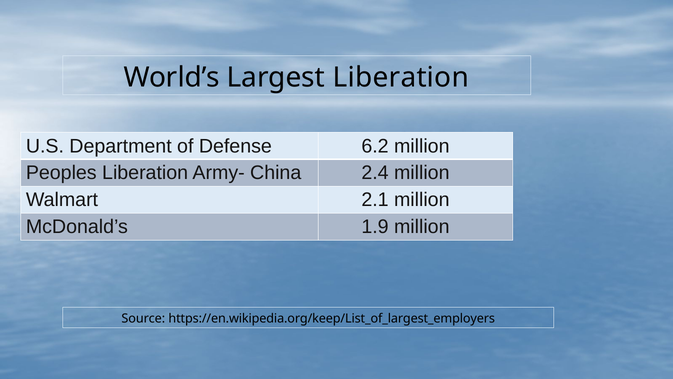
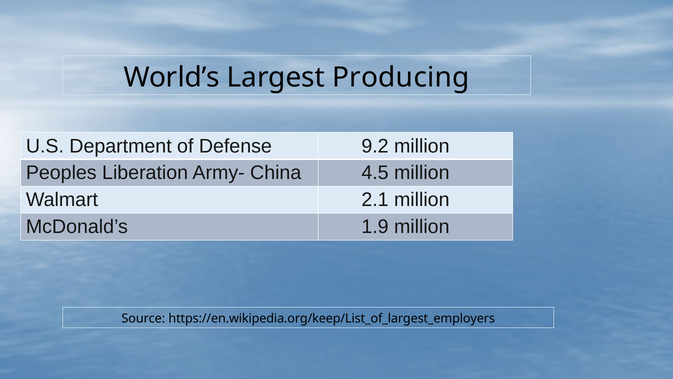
Largest Liberation: Liberation -> Producing (401, 77)
6.2: 6.2 -> 9.2 (375, 146)
2.4: 2.4 -> 4.5 (375, 173)
